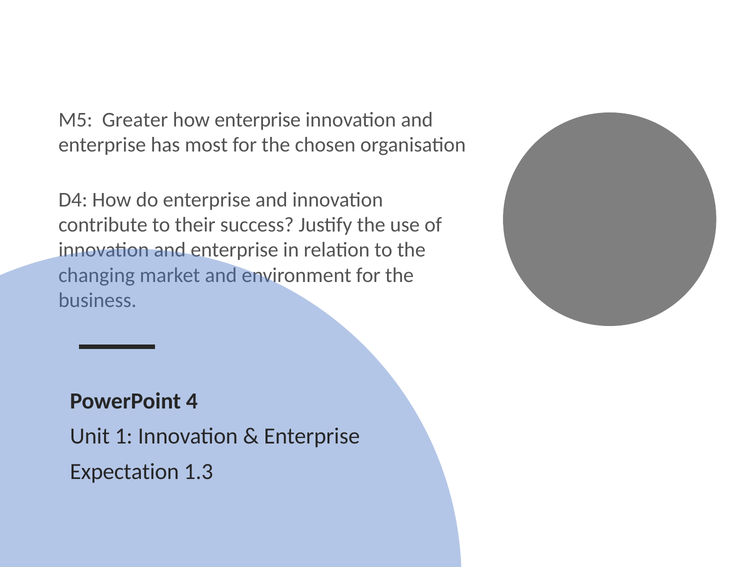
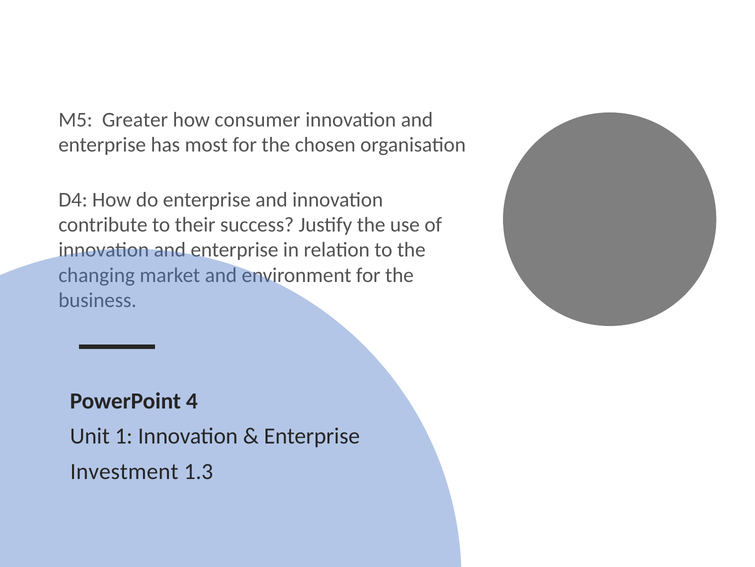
how enterprise: enterprise -> consumer (257, 120)
Expectation: Expectation -> Investment (124, 471)
